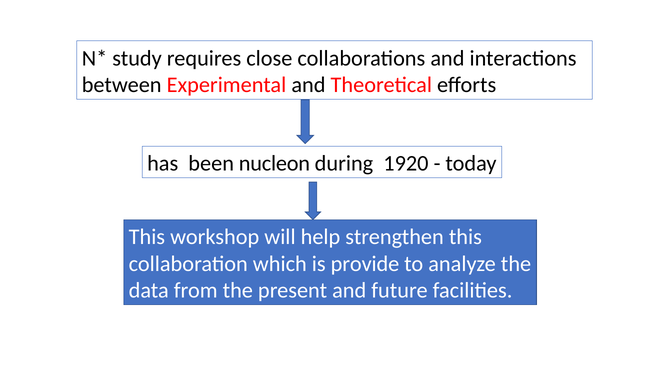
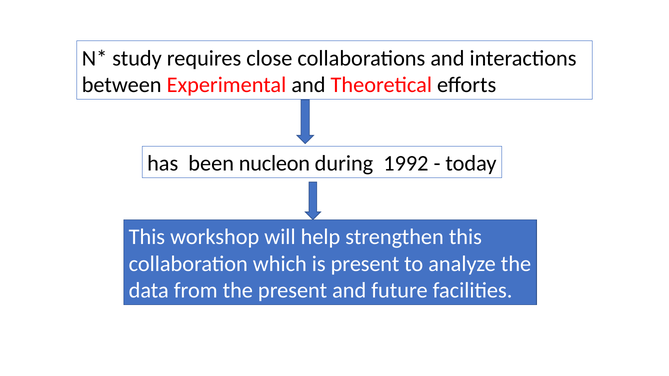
1920: 1920 -> 1992 (406, 164)
is provide: provide -> present (365, 264)
